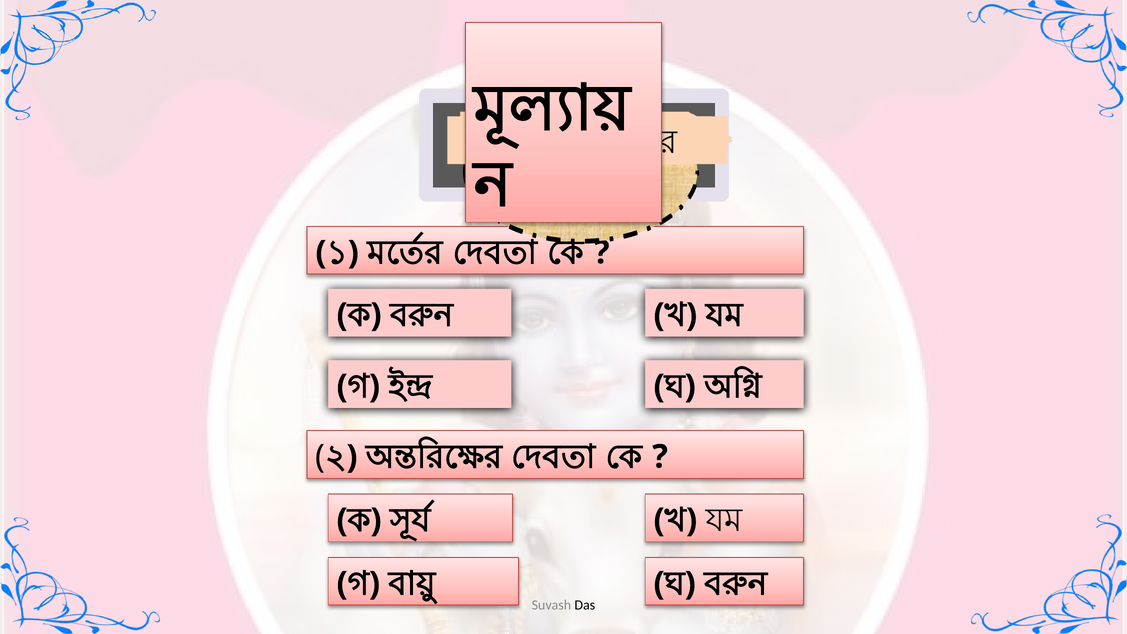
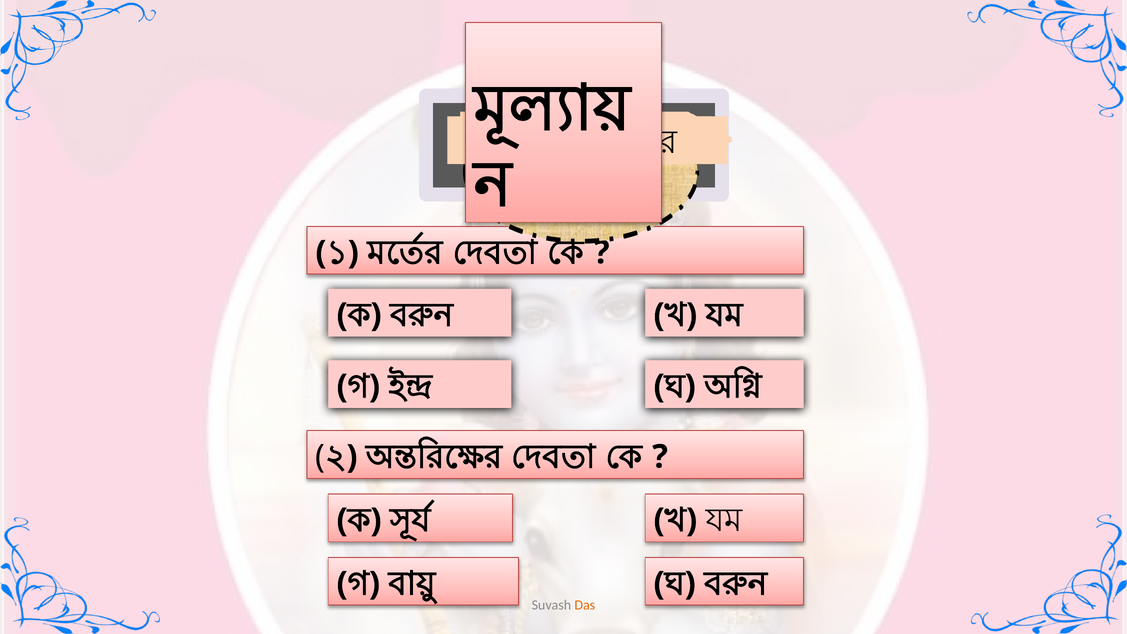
Das colour: black -> orange (585, 605)
